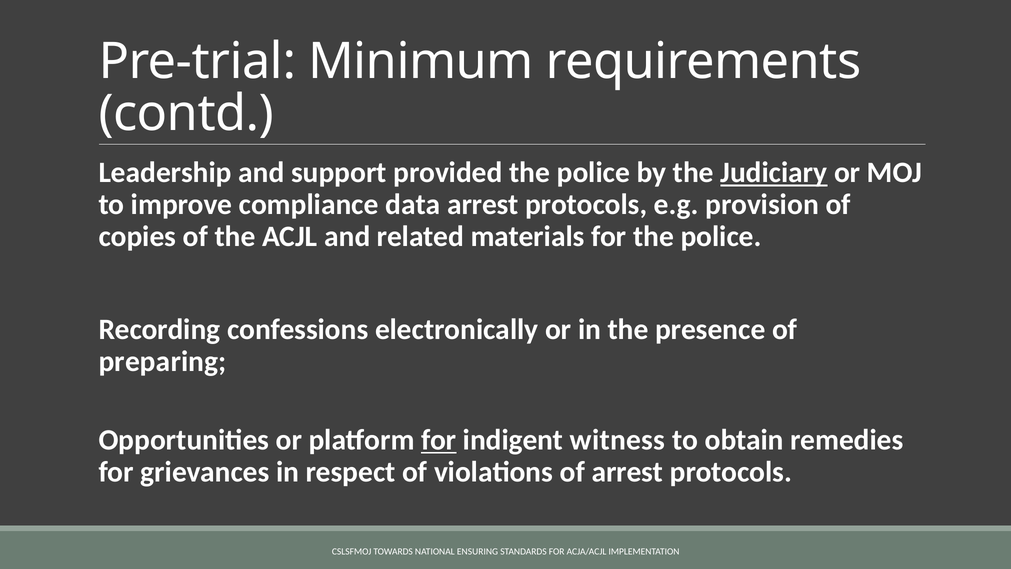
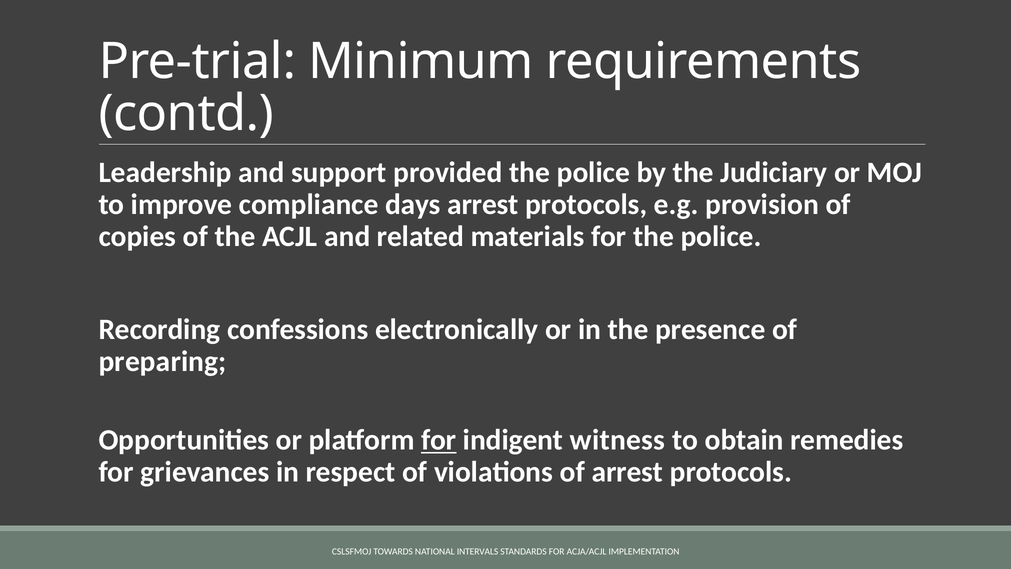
Judiciary underline: present -> none (774, 173)
data: data -> days (413, 204)
ENSURING: ENSURING -> INTERVALS (478, 551)
